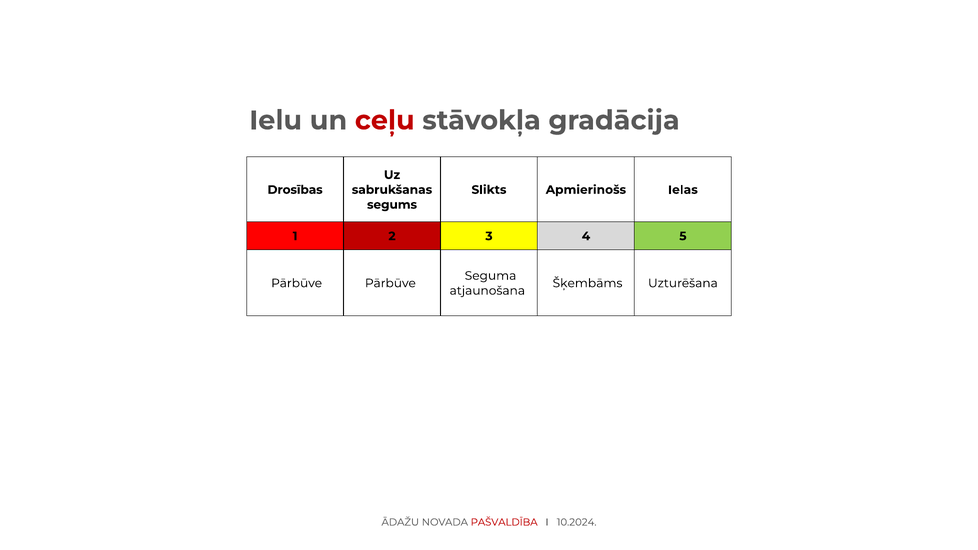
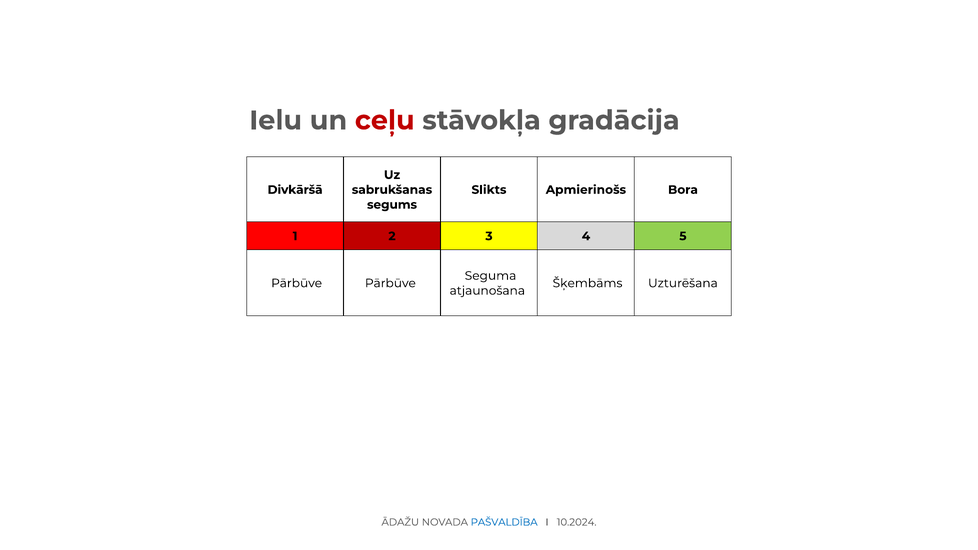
Drosības: Drosības -> Divkāršā (295, 190)
Ielas: Ielas -> Bora (683, 190)
PAŠVALDĪBA colour: red -> blue (504, 522)
